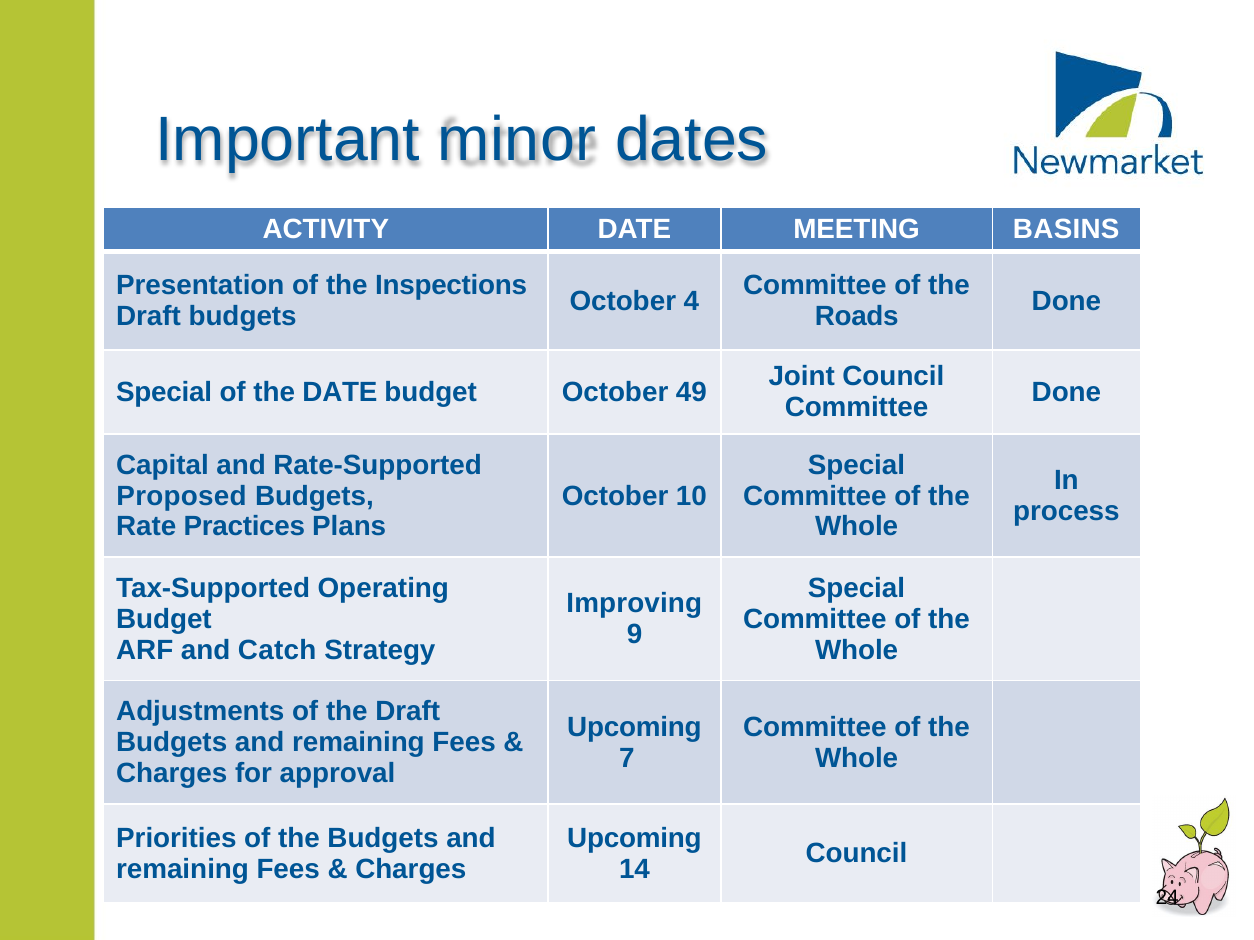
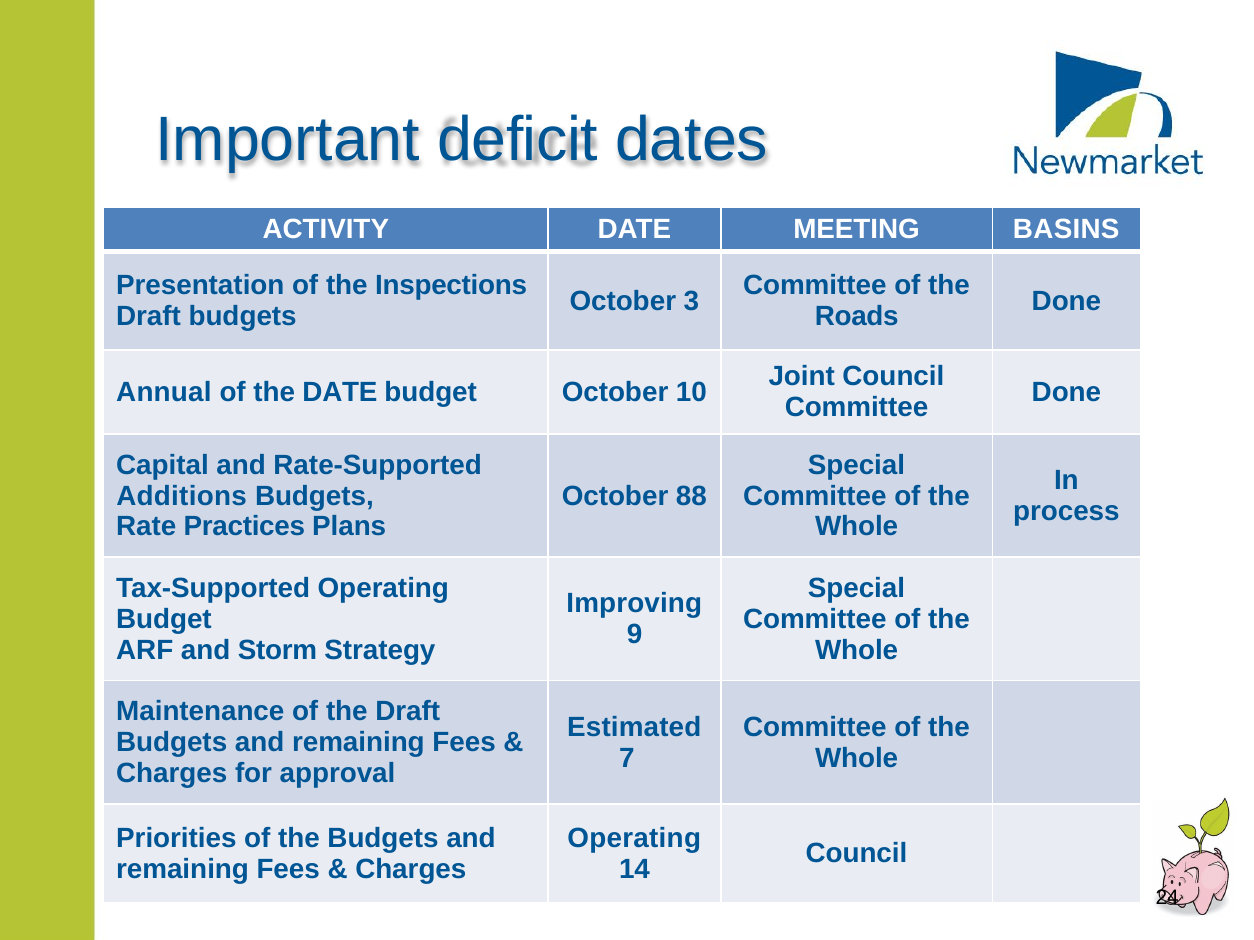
minor: minor -> deficit (518, 140)
4: 4 -> 3 (691, 301)
Special: Special -> Annual (164, 392)
49: 49 -> 10 (691, 392)
Proposed: Proposed -> Additions (182, 496)
10: 10 -> 88 (691, 496)
Catch: Catch -> Storm (277, 650)
Adjustments: Adjustments -> Maintenance (200, 712)
Upcoming: Upcoming -> Estimated (634, 728)
Upcoming: Upcoming -> Operating (634, 839)
